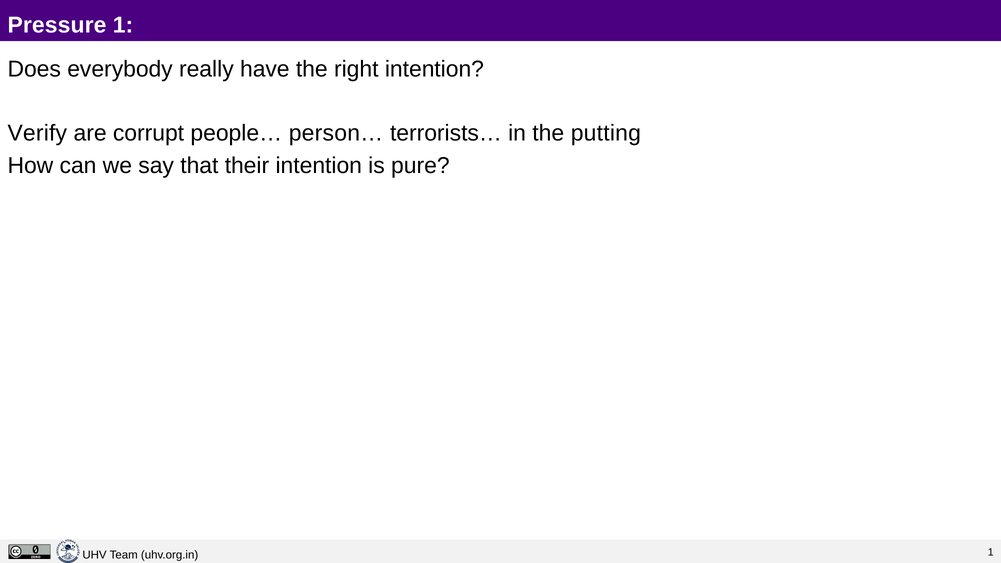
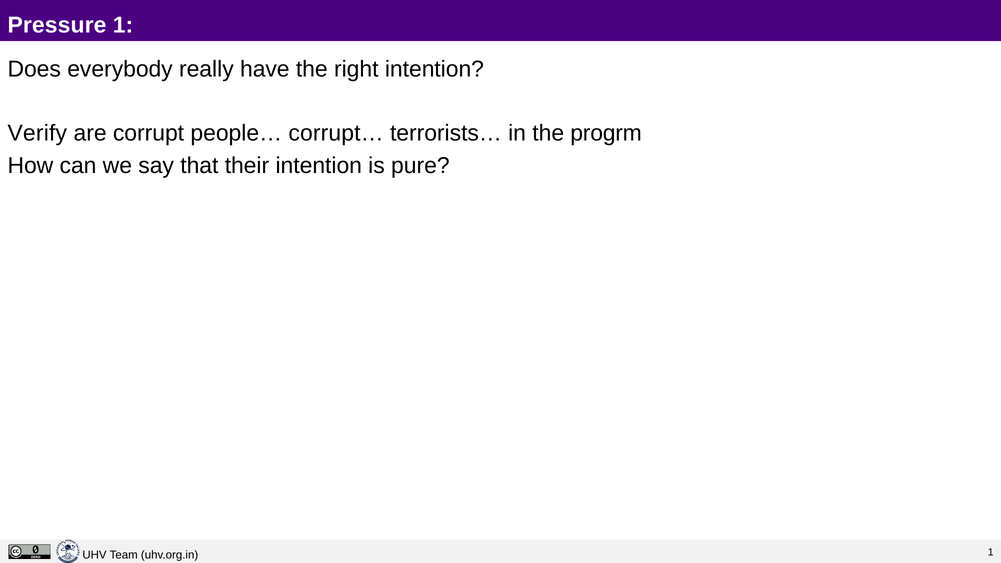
person…: person… -> corrupt… (336, 133)
putting: putting -> progrm (606, 133)
